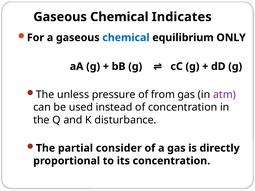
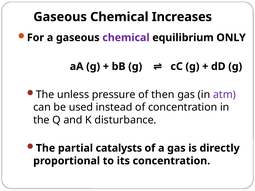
Indicates: Indicates -> Increases (182, 17)
chemical colour: blue -> purple (126, 38)
from: from -> then (163, 95)
consider: consider -> catalysts (119, 148)
